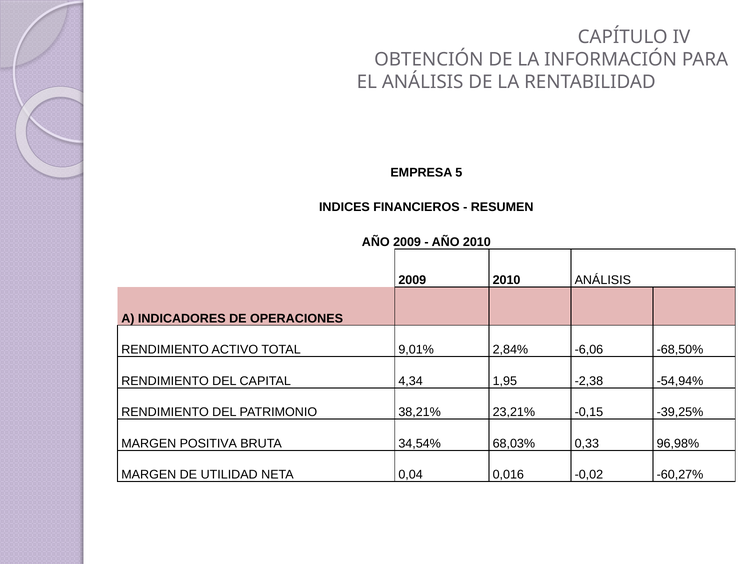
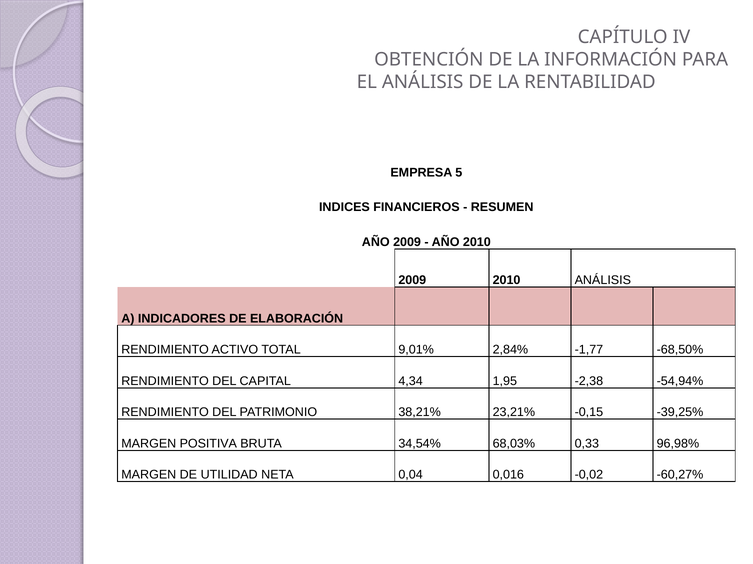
OPERACIONES: OPERACIONES -> ELABORACIÓN (297, 319)
-6,06: -6,06 -> -1,77 (589, 350)
